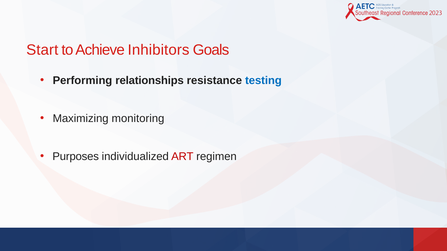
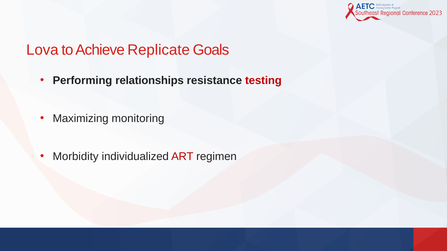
Start: Start -> Lova (42, 50)
Inhibitors: Inhibitors -> Replicate (159, 50)
testing colour: blue -> red (263, 81)
Purposes: Purposes -> Morbidity (76, 157)
